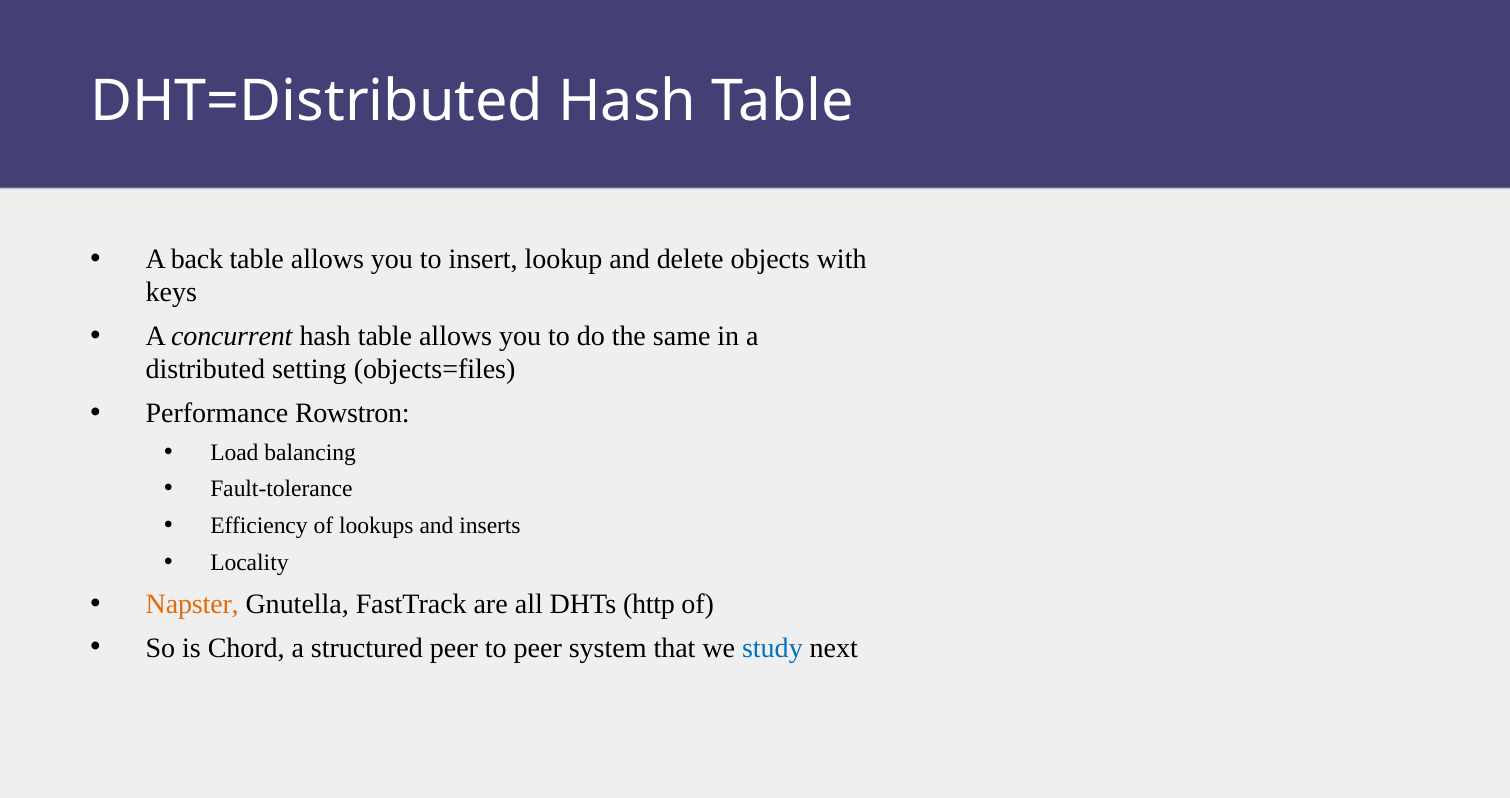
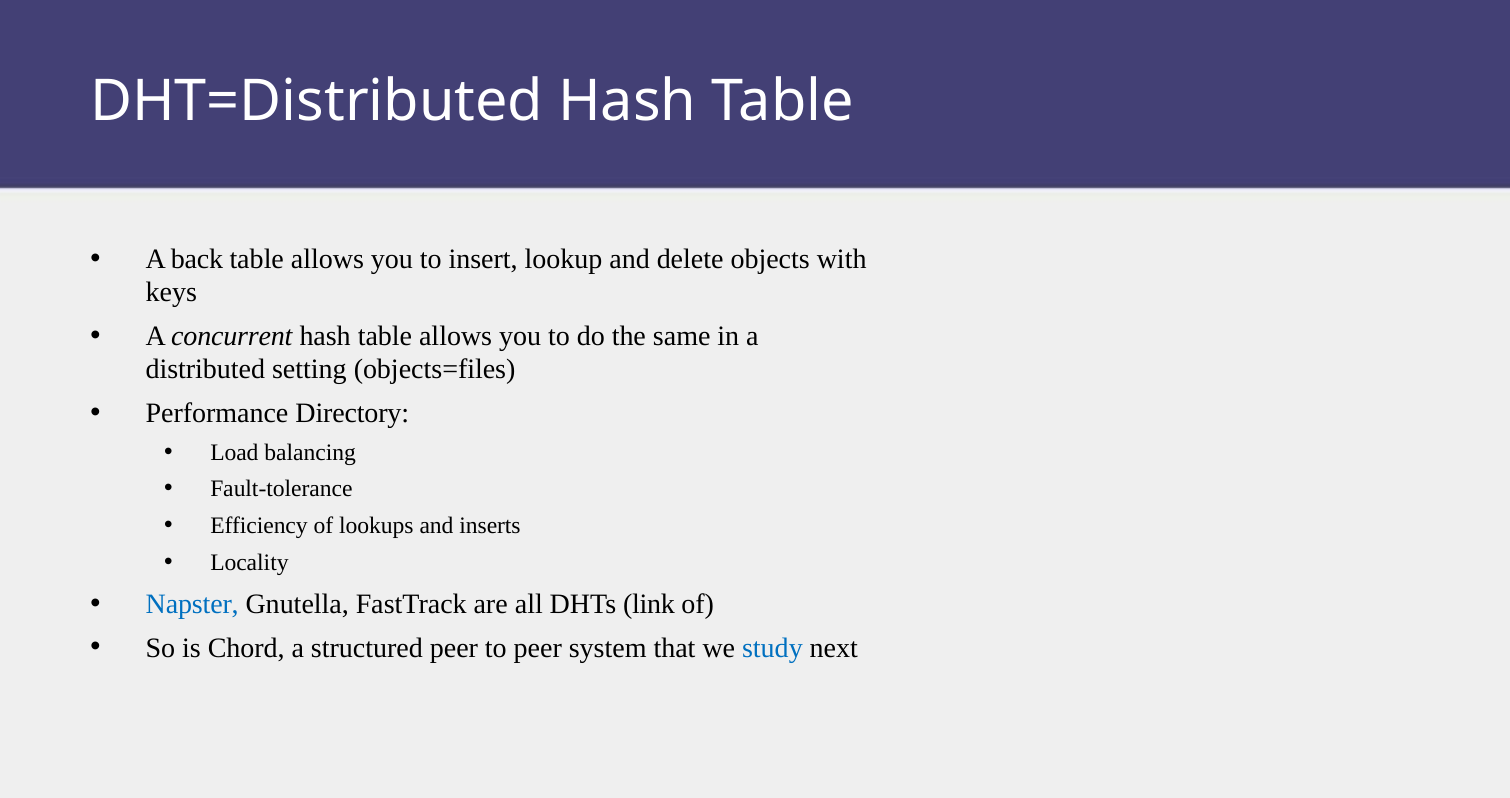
Rowstron: Rowstron -> Directory (352, 413)
Napster colour: orange -> blue (192, 604)
http: http -> link (649, 604)
